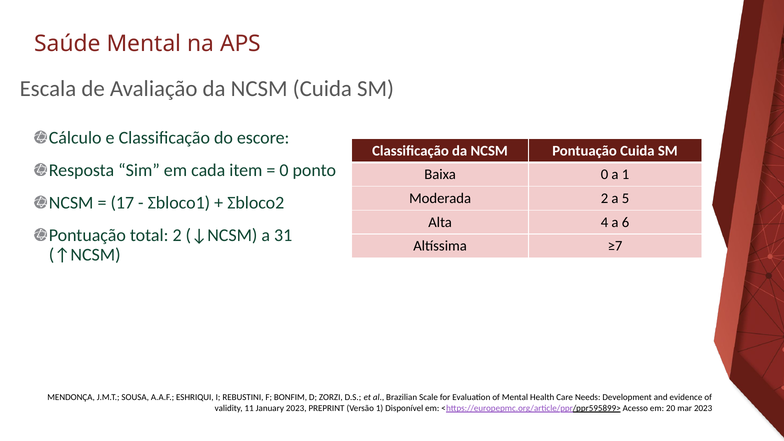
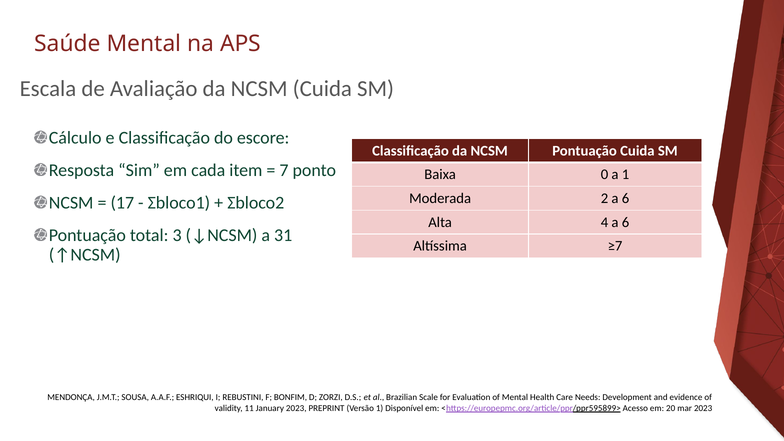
0: 0 -> 7 (284, 171)
2 a 5: 5 -> 6 (626, 198)
total 2: 2 -> 3 (177, 235)
